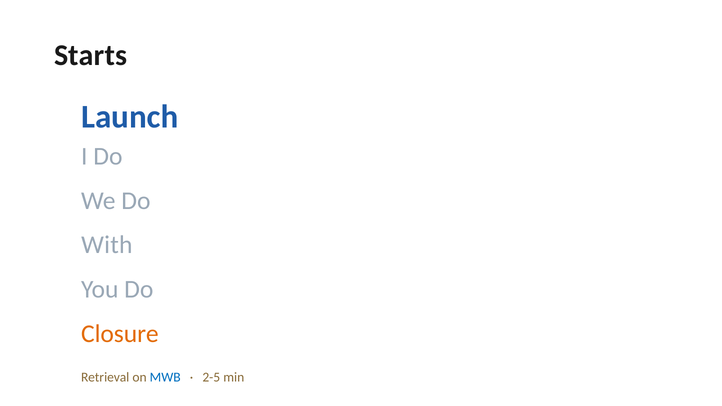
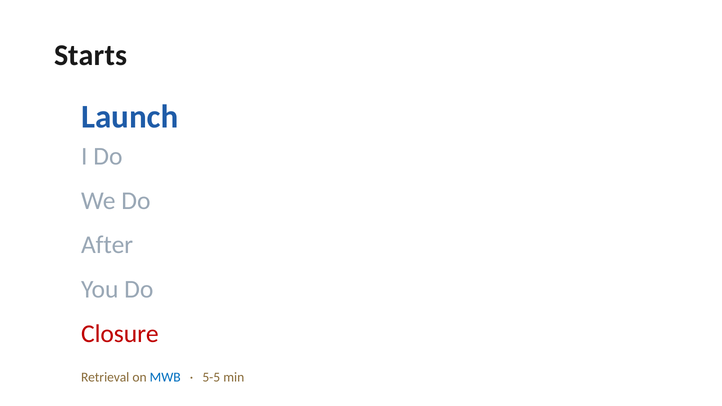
With: With -> After (107, 245)
Closure colour: orange -> red (120, 334)
2-5: 2-5 -> 5-5 (211, 377)
